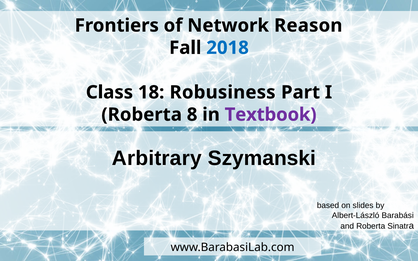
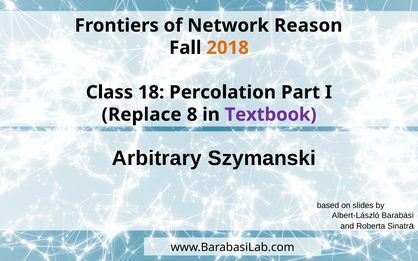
2018 colour: blue -> orange (228, 48)
Robusiness: Robusiness -> Percolation (223, 92)
Roberta: Roberta -> Replace (142, 115)
